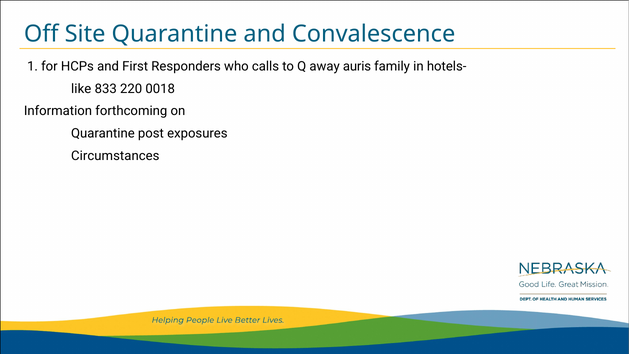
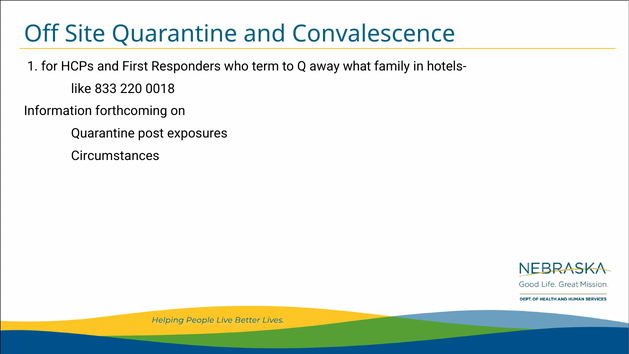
calls: calls -> term (266, 66)
auris: auris -> what (357, 66)
